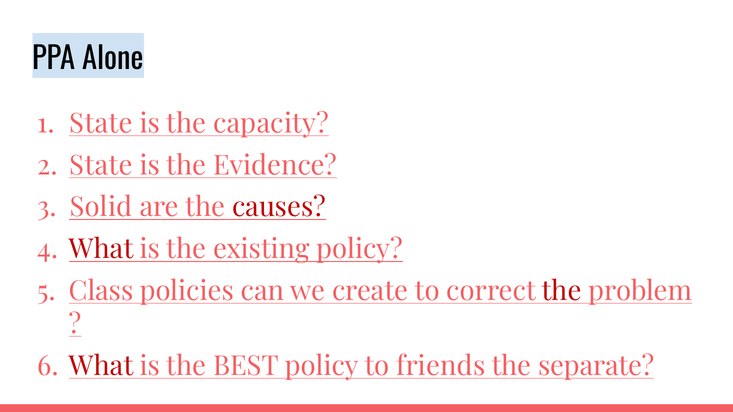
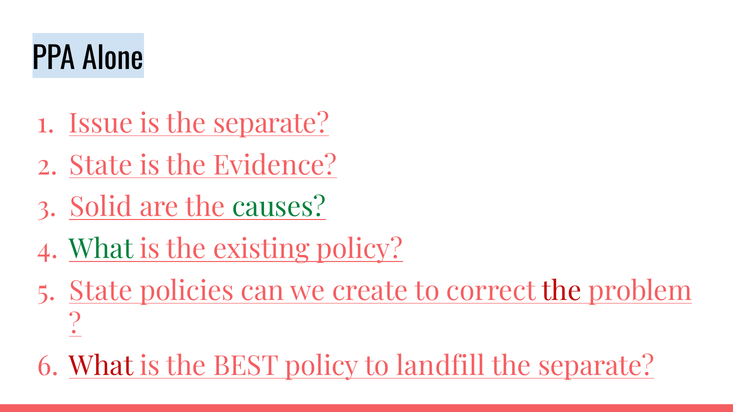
State: State -> Issue (101, 124)
is the capacity: capacity -> separate (271, 124)
causes colour: red -> green (279, 208)
What colour: red -> green (101, 250)
Class: Class -> State (101, 292)
friends: friends -> landfill (441, 366)
